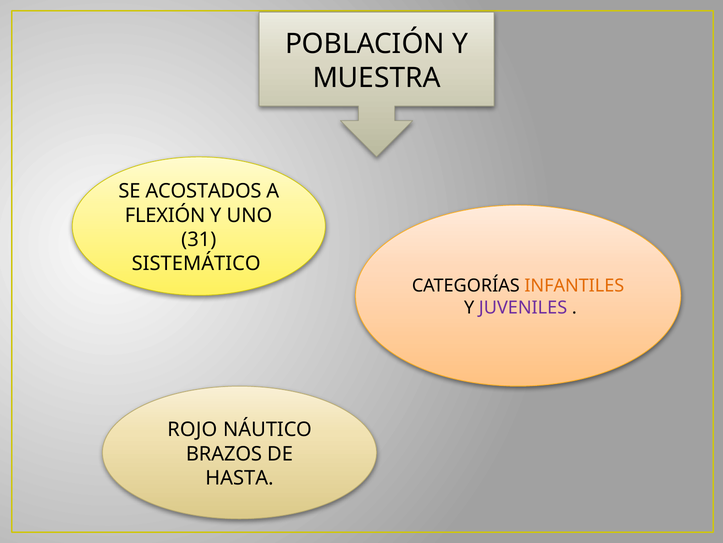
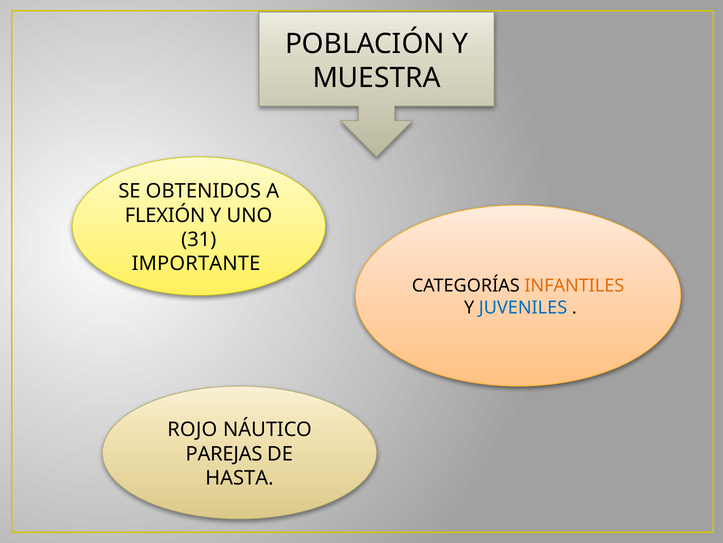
ACOSTADOS: ACOSTADOS -> OBTENIDOS (203, 191)
SISTEMÁTICO: SISTEMÁTICO -> IMPORTANTE (196, 263)
JUVENILES colour: purple -> blue (523, 307)
BRAZOS: BRAZOS -> PAREJAS (224, 453)
